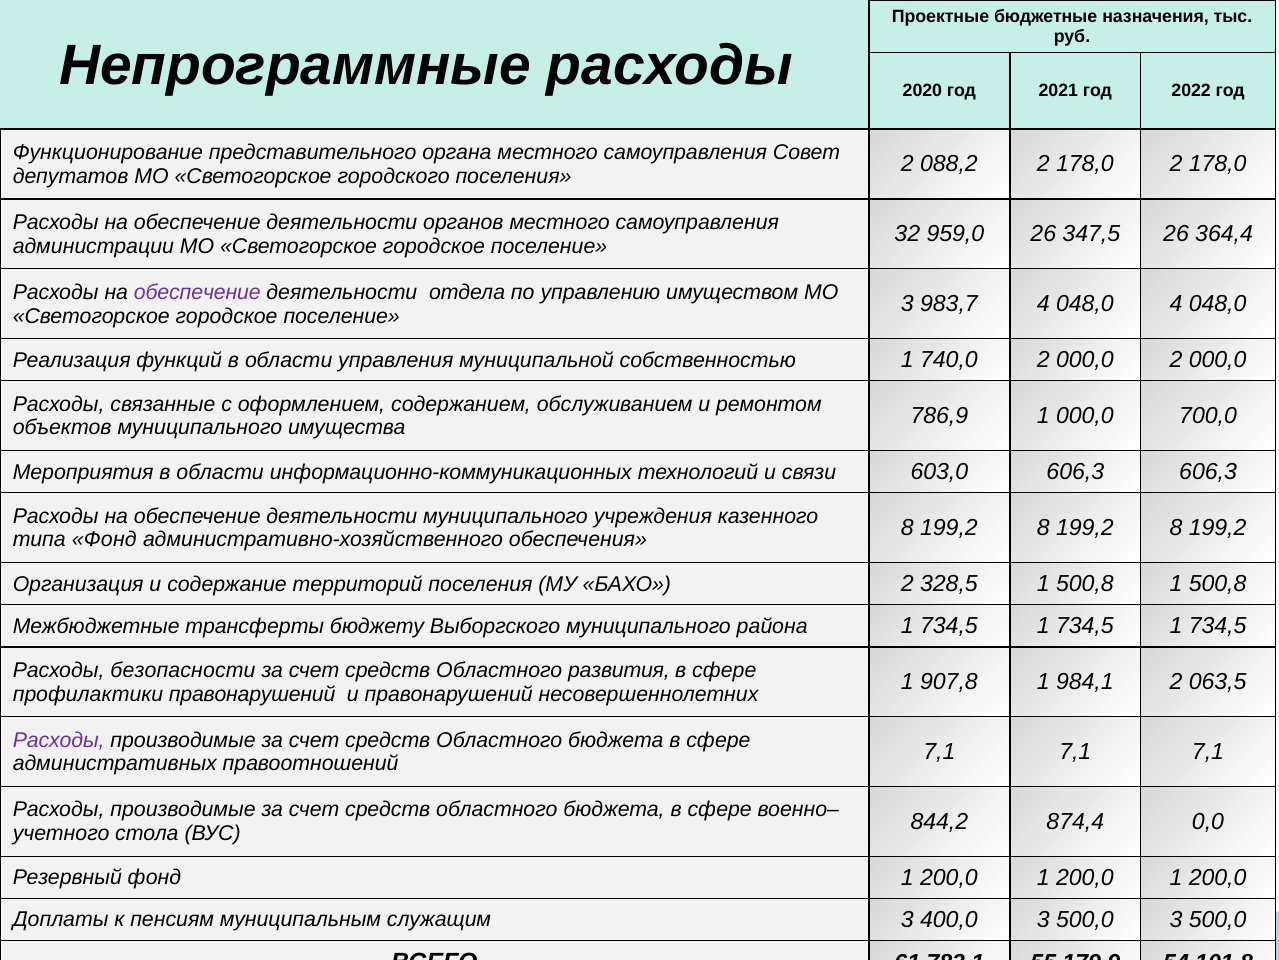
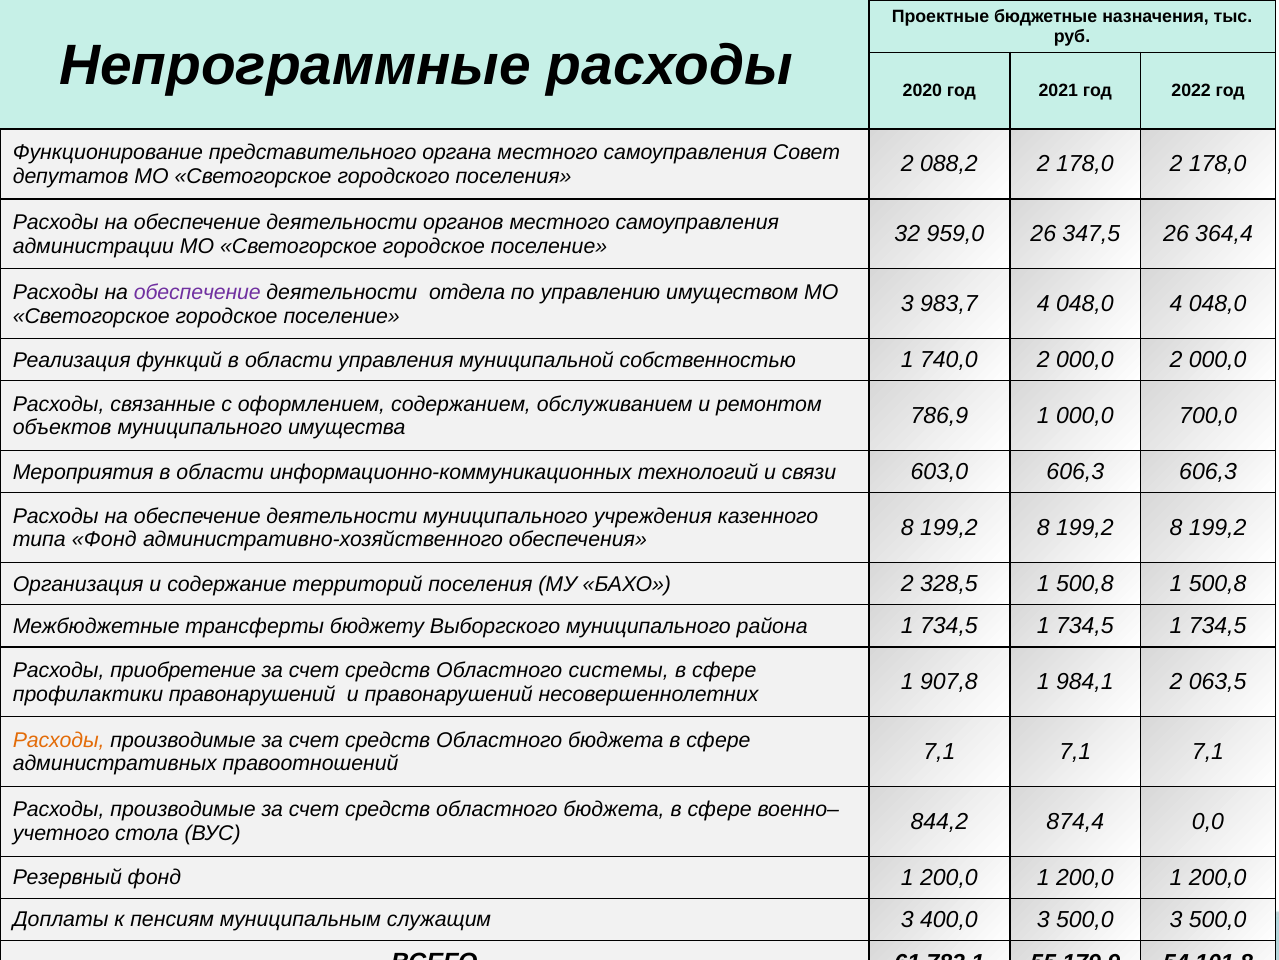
безопасности: безопасности -> приобретение (183, 670)
развития: развития -> системы (619, 670)
Расходы colour: purple -> orange (59, 739)
